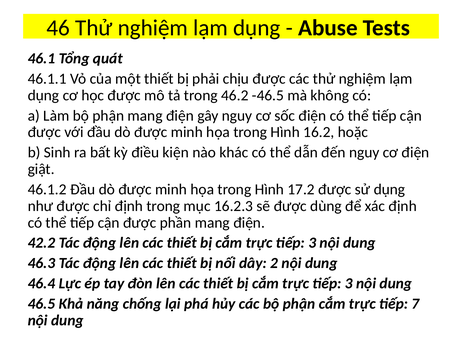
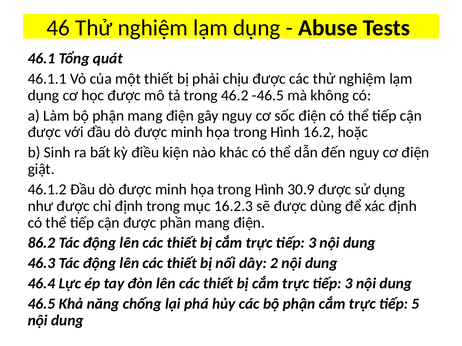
17.2: 17.2 -> 30.9 (301, 190)
42.2: 42.2 -> 86.2 (41, 243)
7: 7 -> 5 (415, 304)
